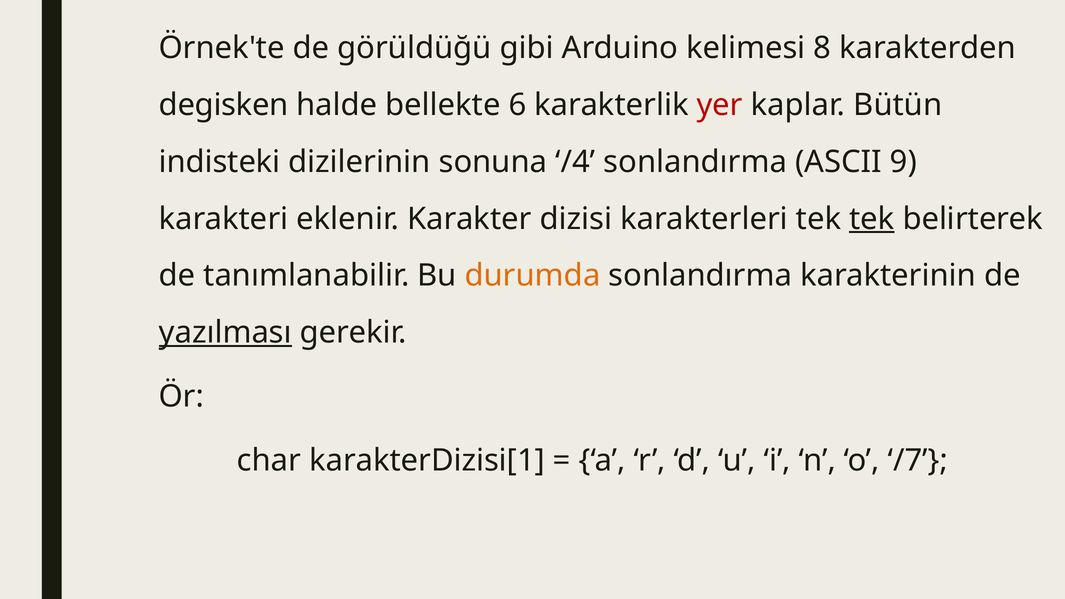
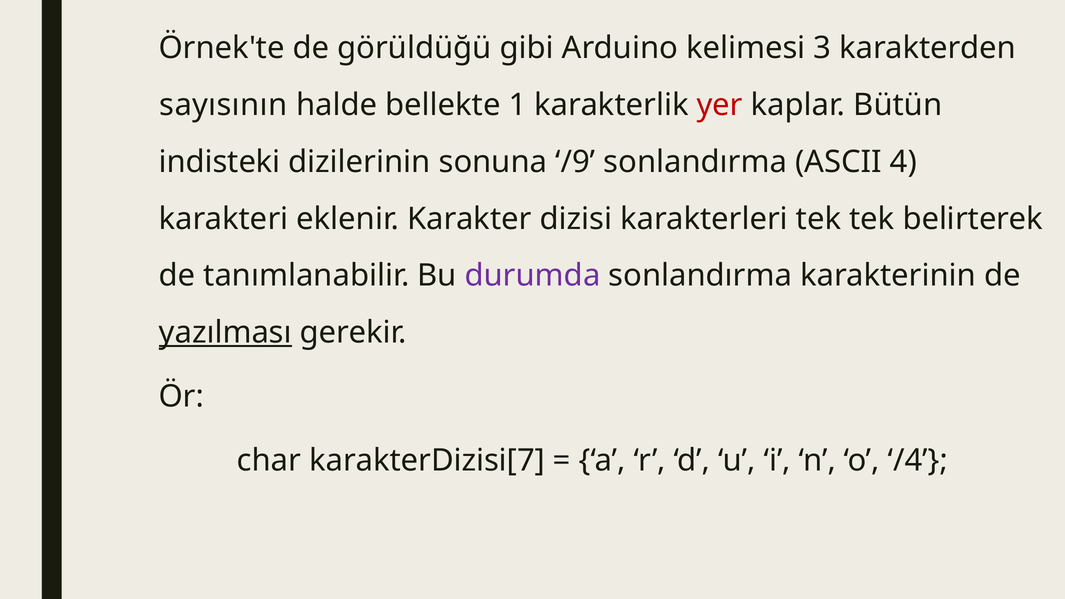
8: 8 -> 3 (822, 48)
degisken: degisken -> sayısının (223, 105)
6: 6 -> 1 (518, 105)
/4: /4 -> /9 (575, 162)
9: 9 -> 4 (903, 162)
tek underline: present -> none (872, 219)
durumda colour: orange -> purple (533, 276)
karakterDizisi[1: karakterDizisi[1 -> karakterDizisi[7 (427, 461)
/7: /7 -> /4 (918, 461)
